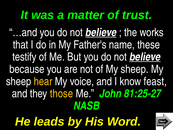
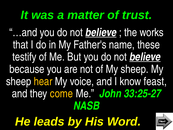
those: those -> come (61, 93)
81:25-27: 81:25-27 -> 33:25-27 (143, 93)
